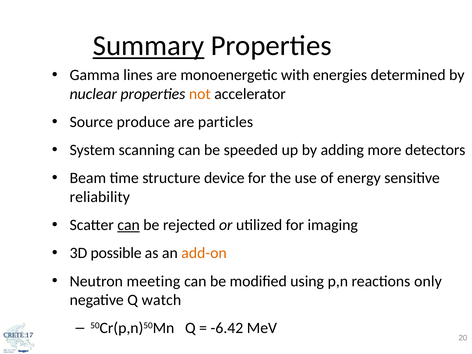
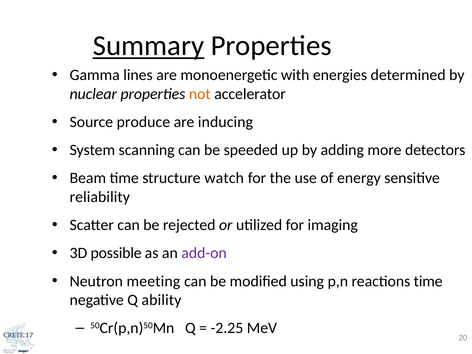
particles: particles -> inducing (225, 122)
device: device -> watch (224, 178)
can underline: present -> none (129, 225)
add-on colour: orange -> purple (204, 253)
reactions only: only -> time (428, 281)
watch: watch -> ability (161, 300)
-6.42: -6.42 -> -2.25 (227, 328)
